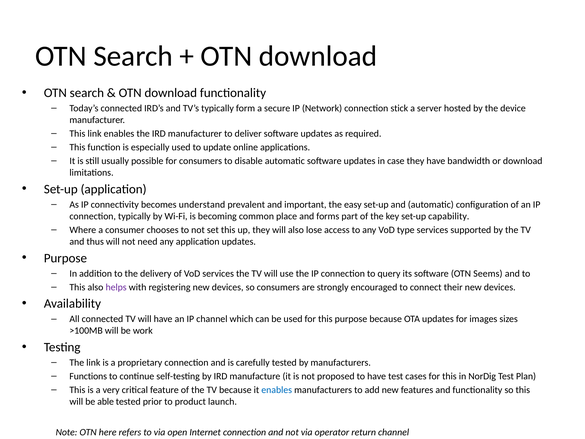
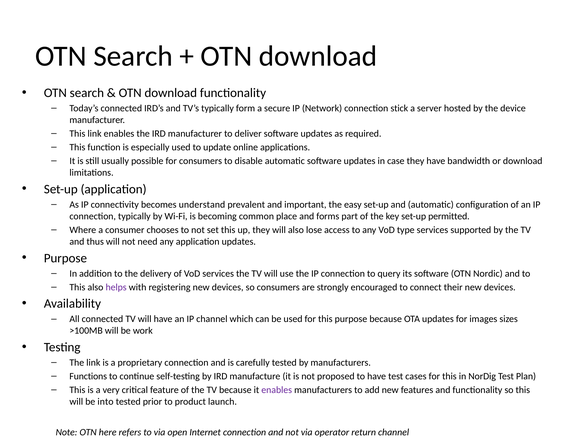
capability: capability -> permitted (449, 216)
Seems: Seems -> Nordic (488, 273)
enables colour: blue -> purple (277, 390)
able: able -> into (105, 401)
